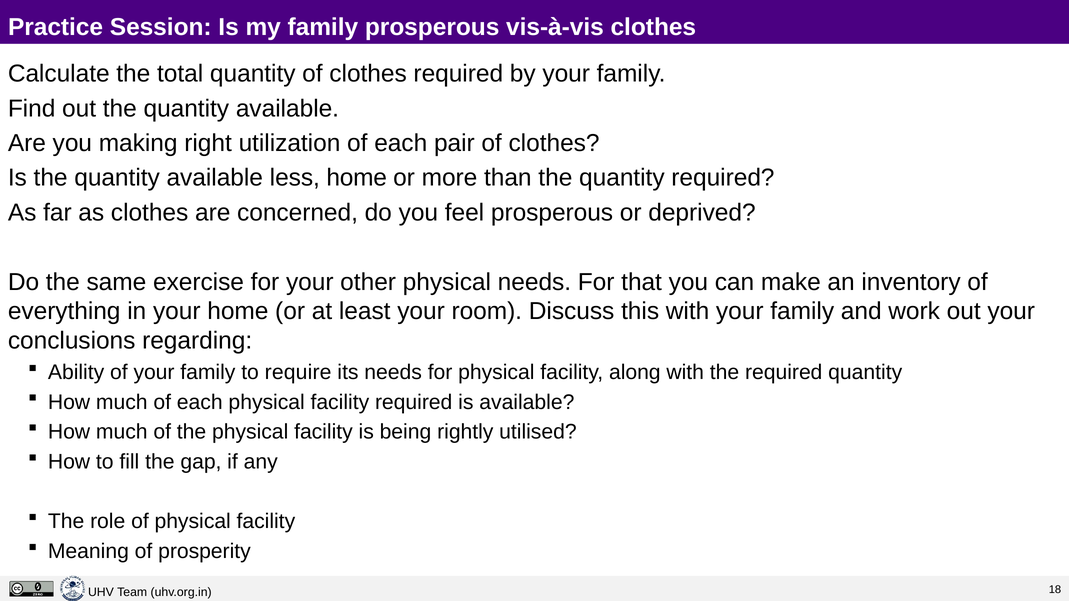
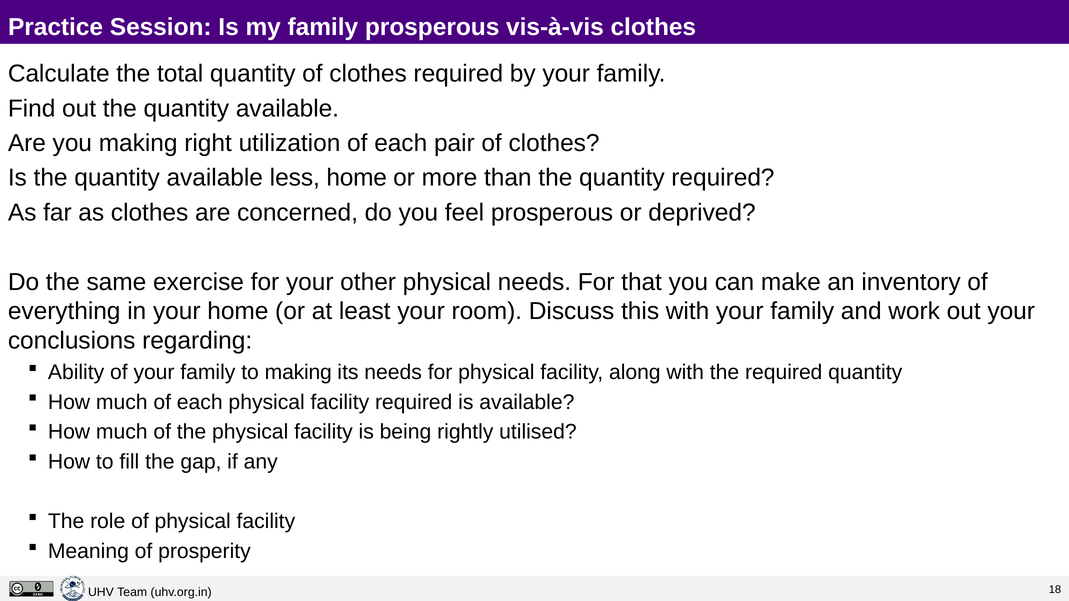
to require: require -> making (298, 372)
